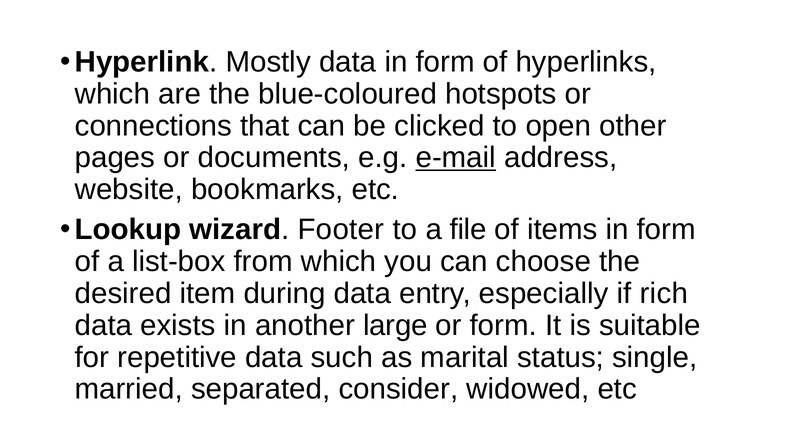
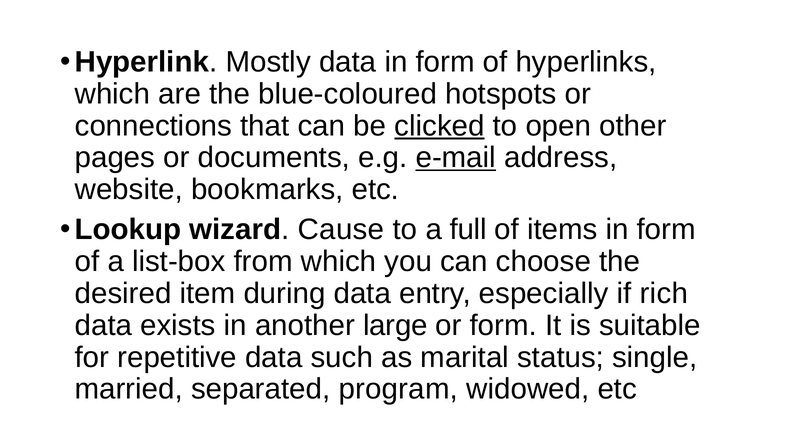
clicked underline: none -> present (439, 126)
Footer: Footer -> Cause (341, 230)
file: file -> full (468, 230)
consider: consider -> program (398, 389)
